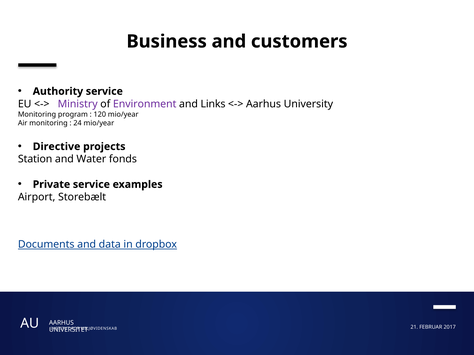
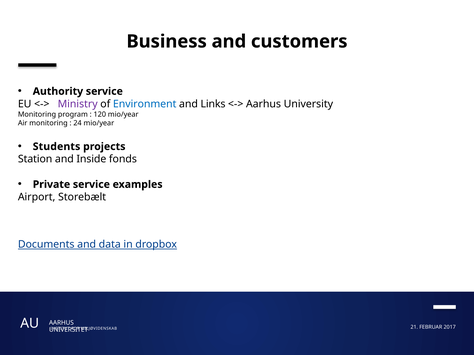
Environment colour: purple -> blue (145, 104)
Directive: Directive -> Students (57, 147)
Water: Water -> Inside (91, 159)
